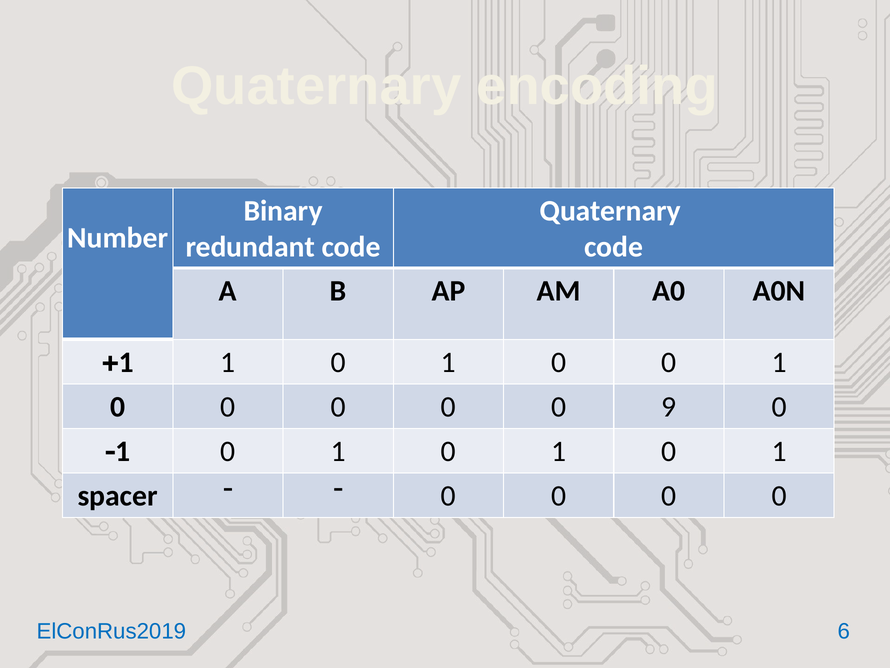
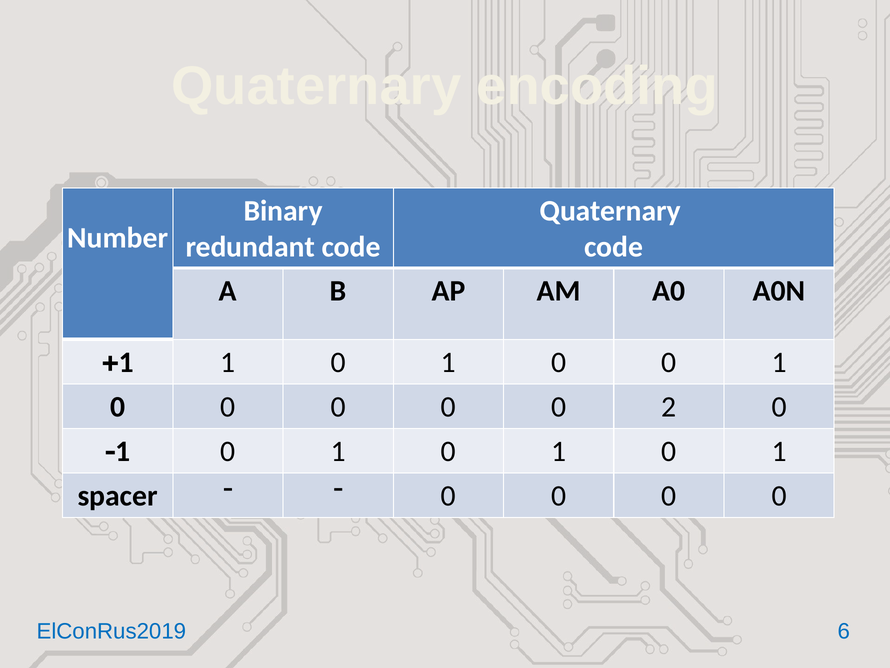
9: 9 -> 2 (669, 406)
